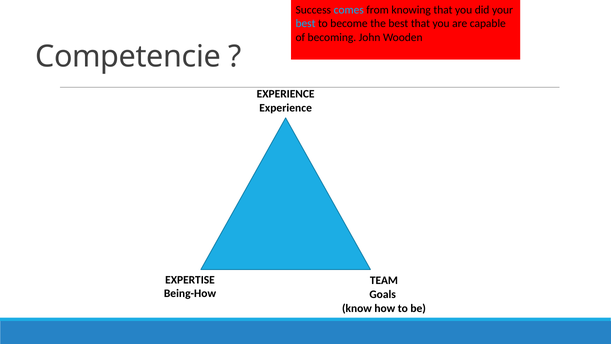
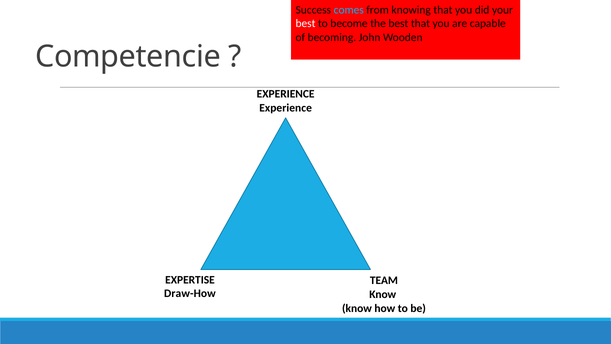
best colour: light blue -> white (306, 24)
Being-How: Being-How -> Draw-How (190, 293)
Goals: Goals -> Know (383, 294)
